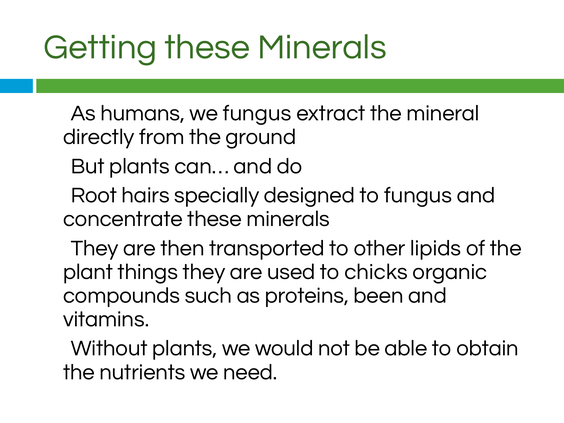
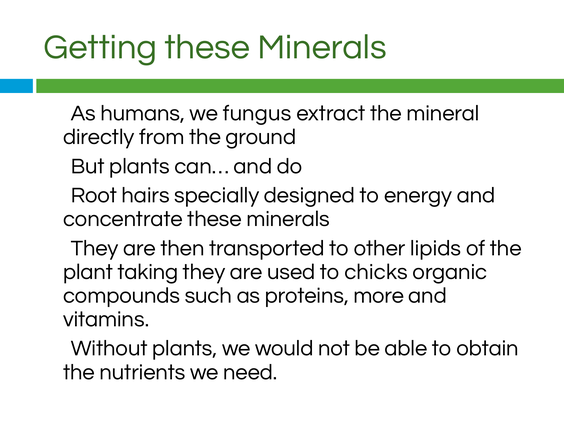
to fungus: fungus -> energy (418, 195)
things: things -> taking (148, 272)
been: been -> more (379, 296)
